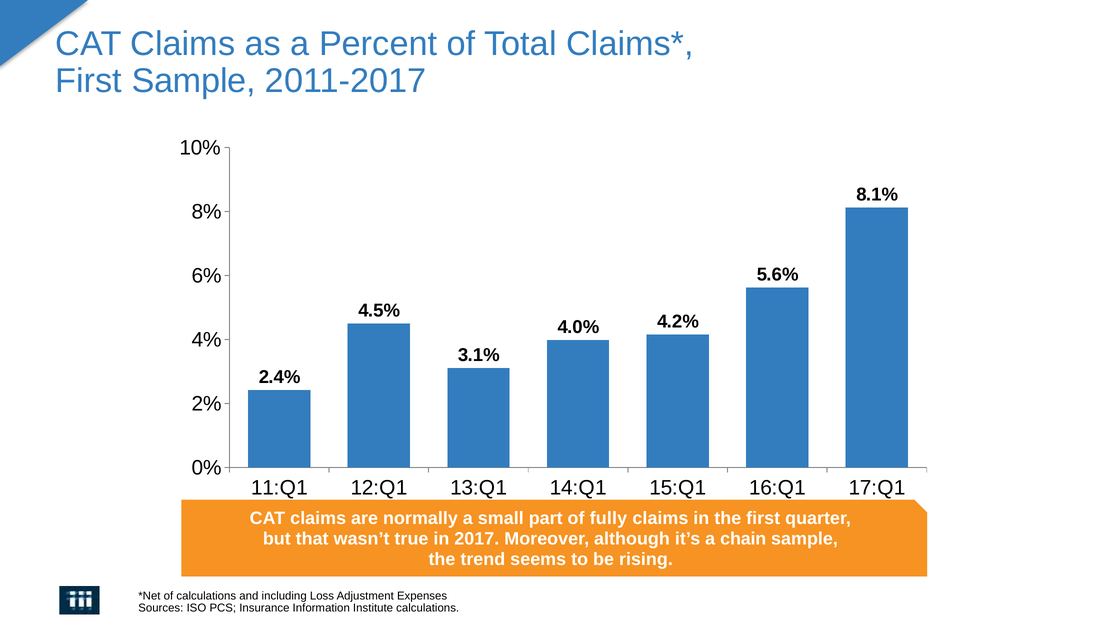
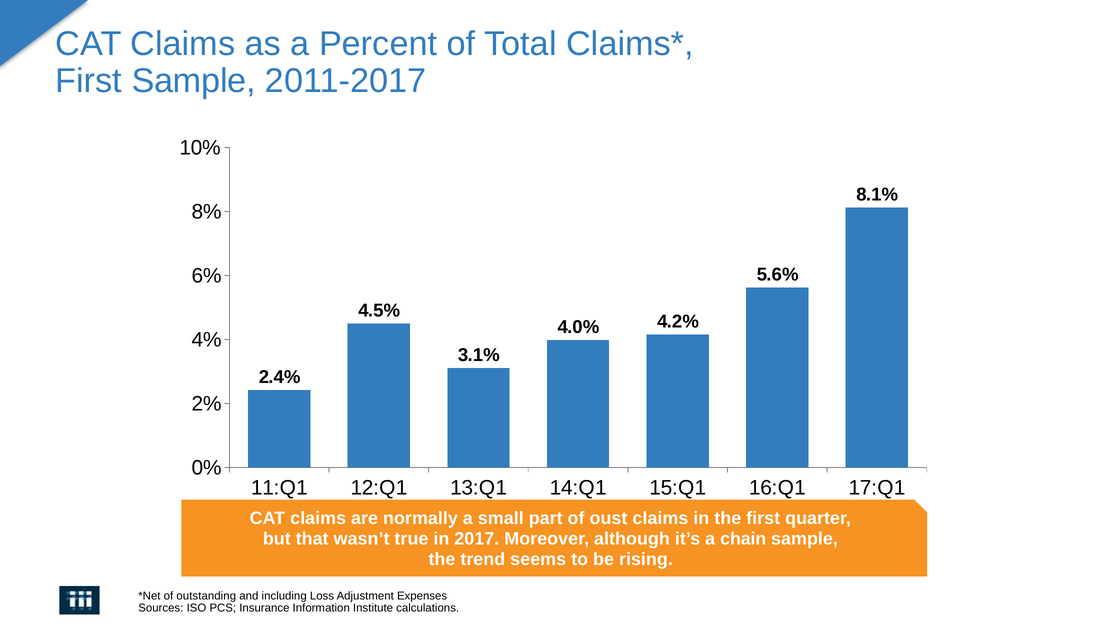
fully: fully -> oust (609, 518)
of calculations: calculations -> outstanding (206, 596)
